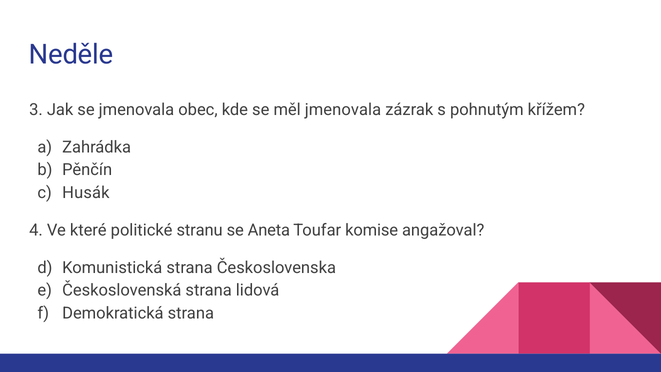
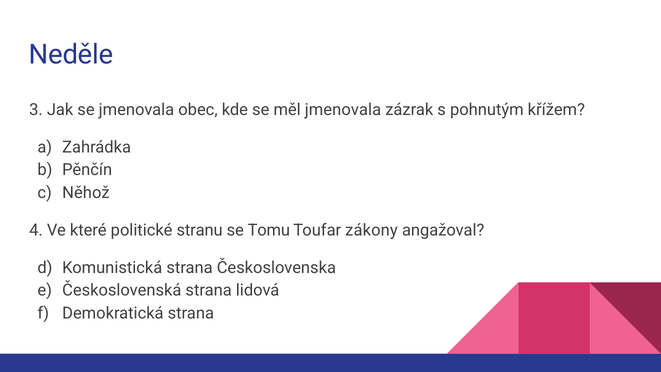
Husák: Husák -> Něhož (86, 193)
Aneta: Aneta -> Tomu (269, 230)
komise: komise -> zákony (371, 230)
